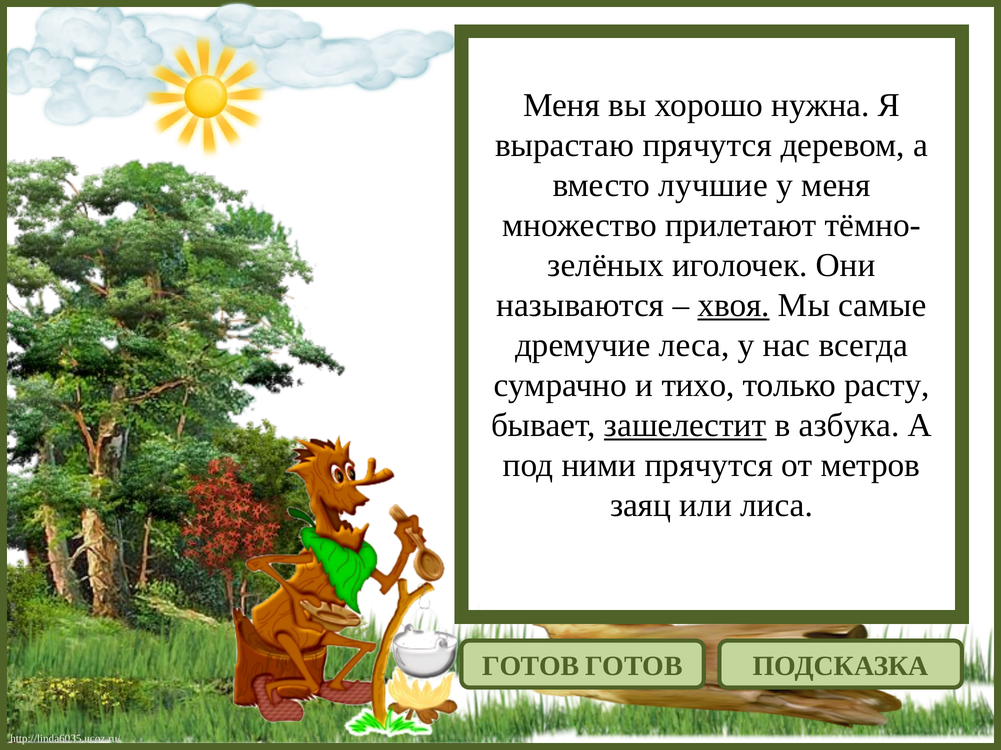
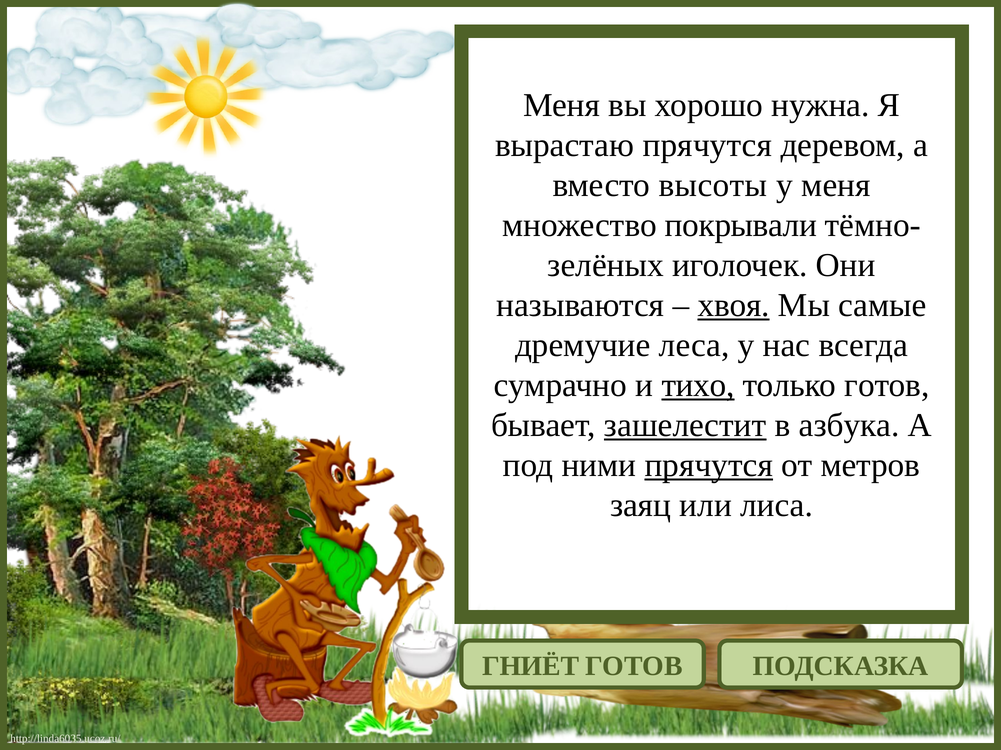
лучшие: лучшие -> высоты (713, 186)
прилетают: прилетают -> покрывали (741, 226)
тихо underline: none -> present (698, 386)
только расту: расту -> готов (887, 386)
прячутся underline: none -> present (709, 466)
ГОТОВ: ГОТОВ -> ГНИЁТ (531, 667)
